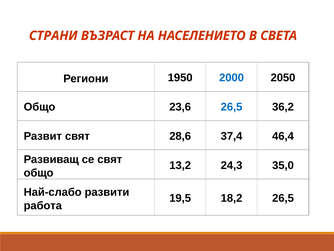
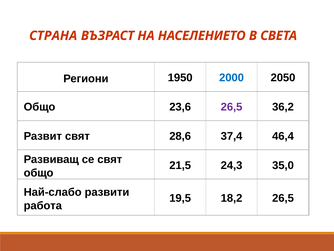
СТРАНИ: СТРАНИ -> СТРАНА (53, 36)
26,5 colour: blue -> purple (232, 107)
13,2: 13,2 -> 21,5 (180, 165)
